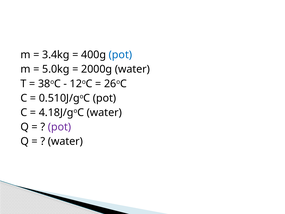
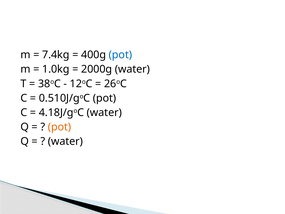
3.4kg: 3.4kg -> 7.4kg (56, 55)
5.0kg: 5.0kg -> 1.0kg (56, 69)
pot colour: purple -> orange (60, 127)
